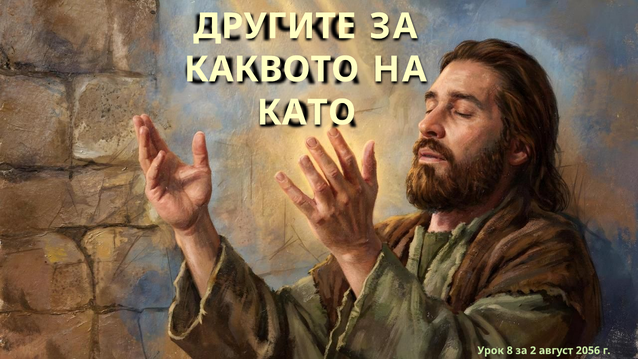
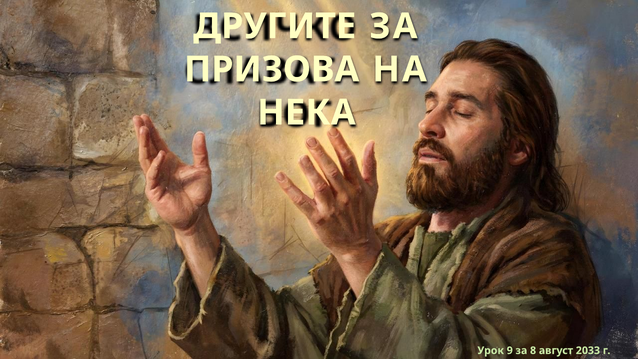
КАКВОТО: КАКВОТО -> ПРИЗОВА (272, 69)
КАТО: КАТО -> НЕКА (306, 113)
8: 8 -> 9 (510, 350)
2: 2 -> 8 (533, 350)
2056: 2056 -> 2033 (588, 350)
